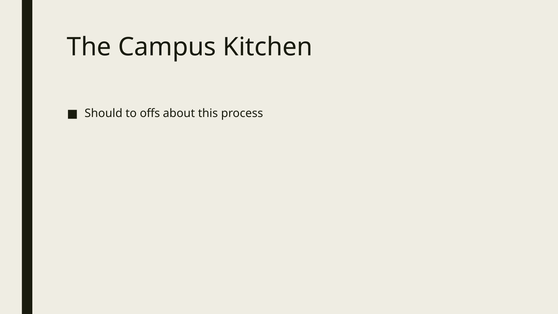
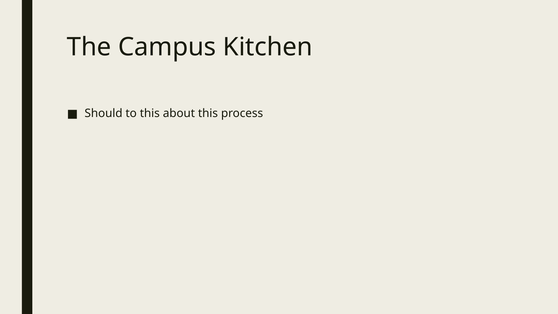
to offs: offs -> this (150, 113)
